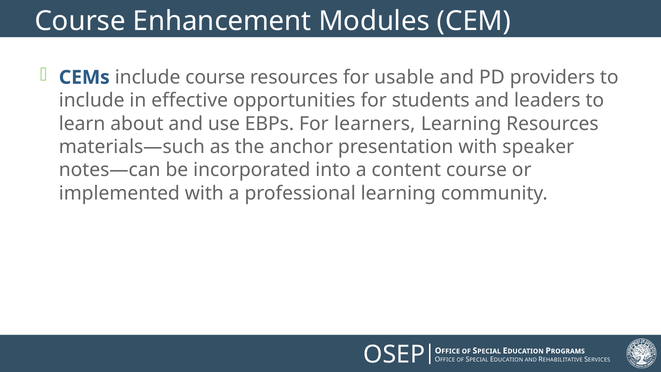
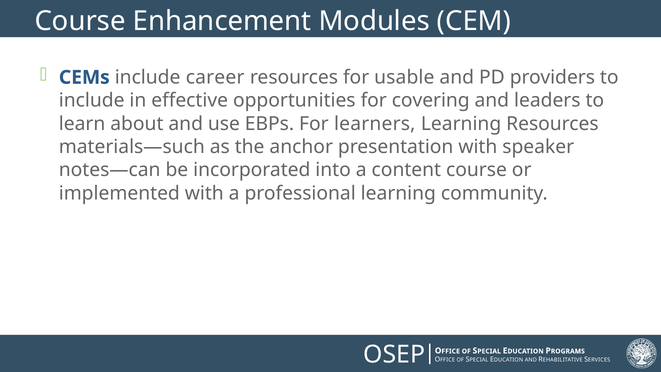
include course: course -> career (215, 77)
students: students -> covering (431, 101)
